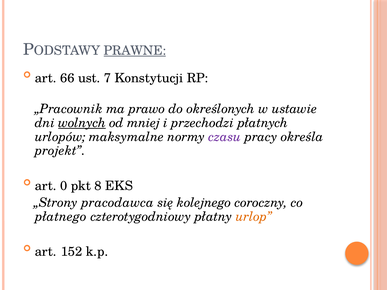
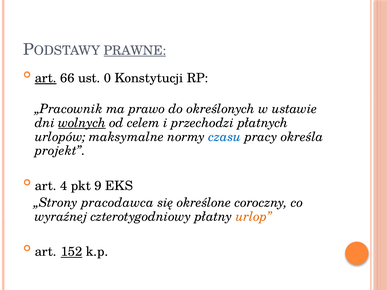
art underline: none -> present (46, 78)
7: 7 -> 0 (107, 78)
mniej: mniej -> celem (144, 123)
czasu colour: purple -> blue (225, 137)
0: 0 -> 4 (64, 186)
8: 8 -> 9 (98, 186)
kolejnego: kolejnego -> określone (204, 203)
płatnego: płatnego -> wyraźnej (61, 217)
152 underline: none -> present (72, 252)
